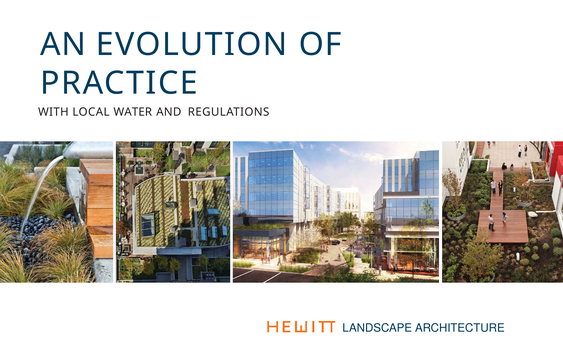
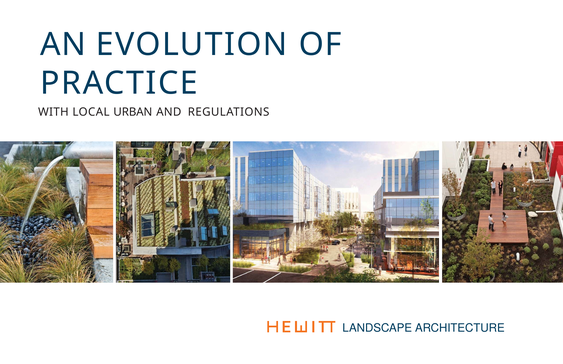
WATER: WATER -> URBAN (133, 112)
